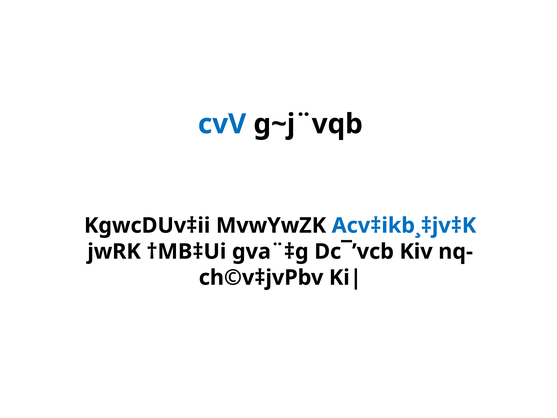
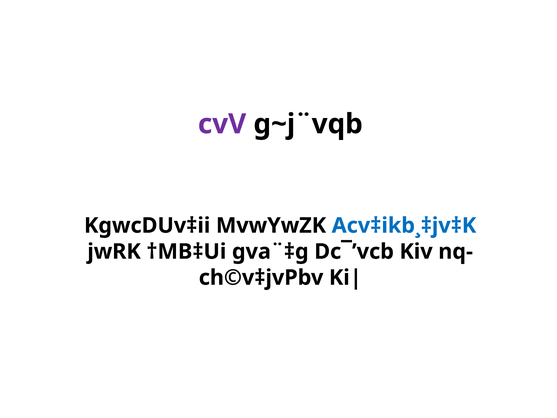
cvV colour: blue -> purple (222, 124)
